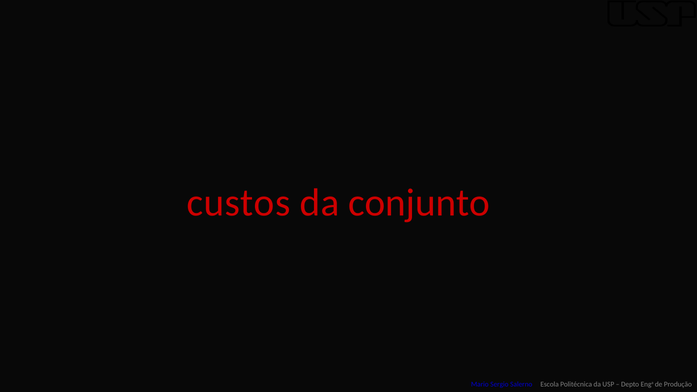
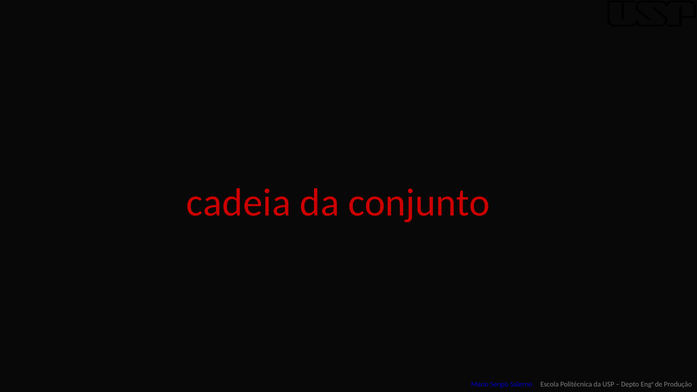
custos: custos -> cadeia (239, 203)
